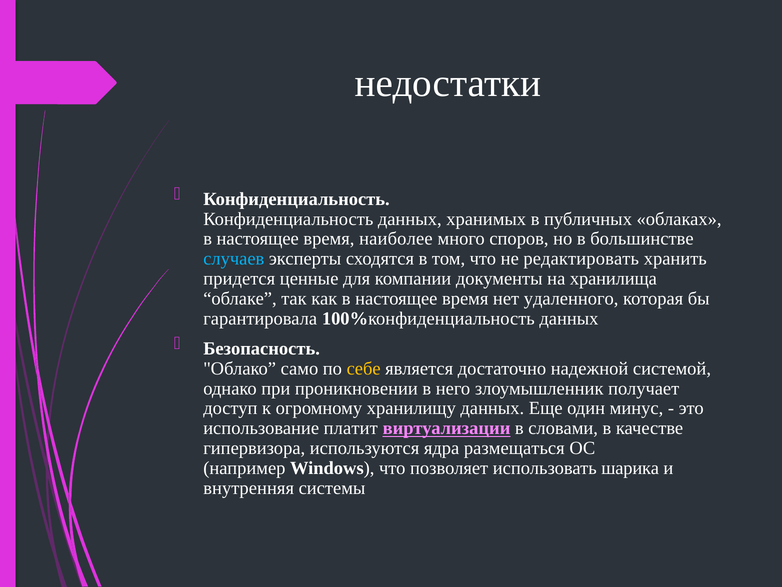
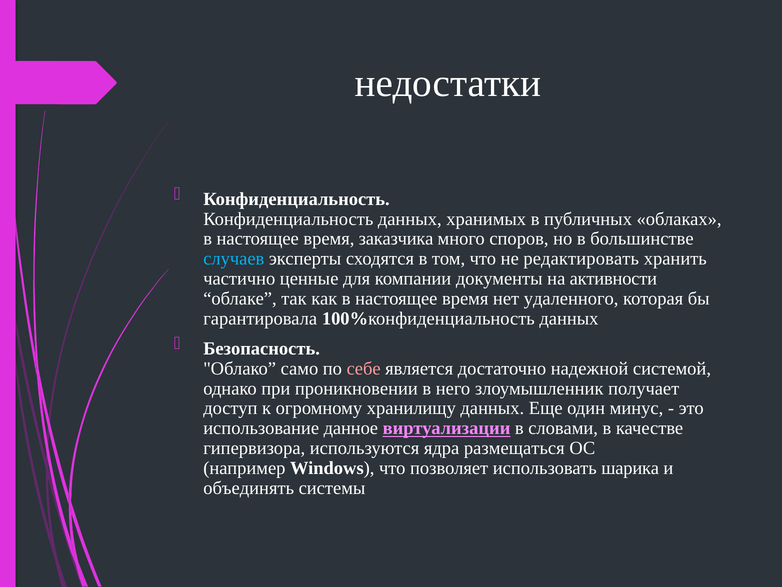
наиболее: наиболее -> заказчика (396, 239)
придется: придется -> частично (239, 279)
хранилища: хранилища -> активности (613, 279)
себе colour: yellow -> pink (364, 368)
платит: платит -> данное (351, 428)
внутренняя: внутренняя -> объединять (249, 488)
